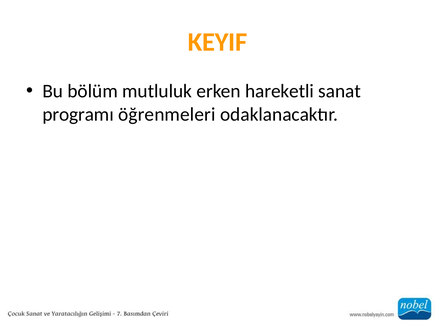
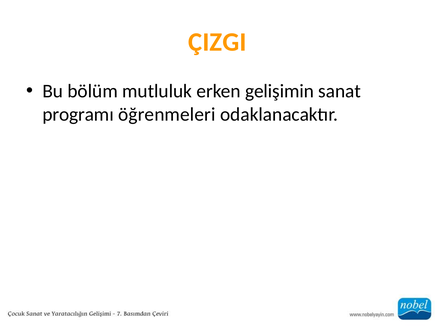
KEYIF: KEYIF -> ÇIZGI (217, 42)
hareketli: hareketli -> gelişimin (280, 91)
